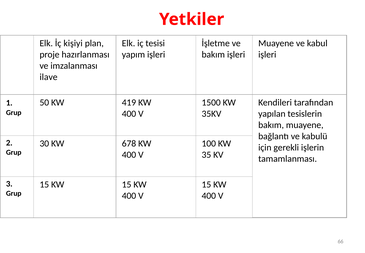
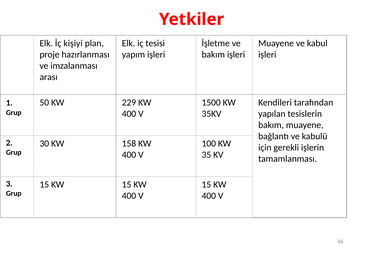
ilave: ilave -> arası (49, 77)
419: 419 -> 229 (129, 102)
678: 678 -> 158 (129, 143)
